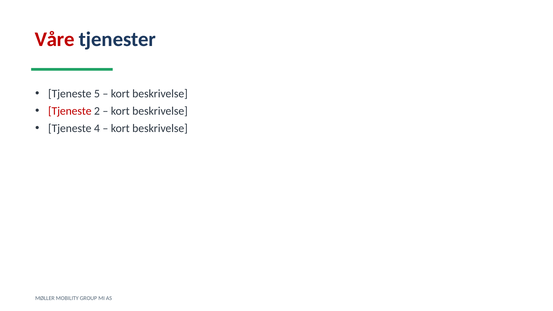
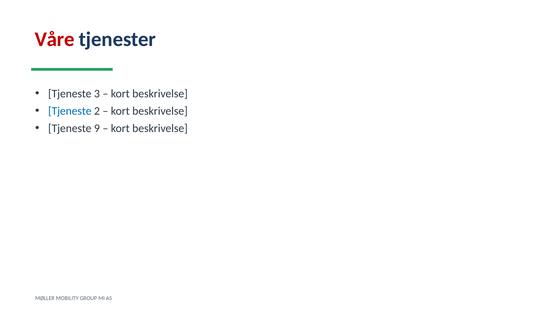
5: 5 -> 3 (97, 94)
Tjeneste colour: red -> blue (70, 111)
4: 4 -> 9 (97, 128)
